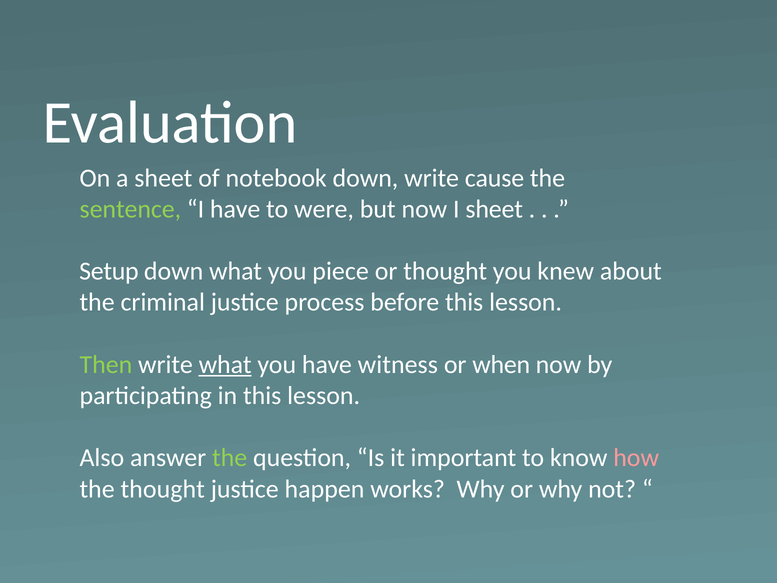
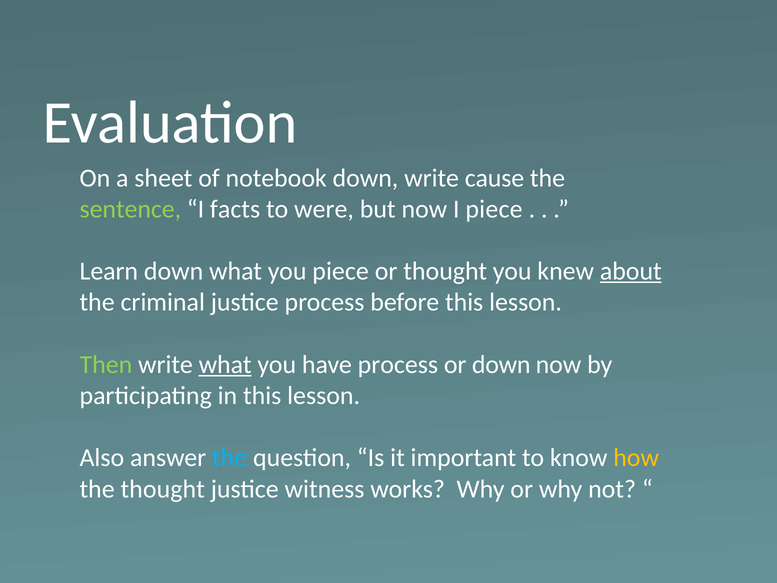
I have: have -> facts (235, 209)
I sheet: sheet -> piece (494, 209)
Setup: Setup -> Learn (109, 271)
about underline: none -> present (631, 271)
have witness: witness -> process (398, 364)
or when: when -> down (501, 364)
the colour: light green -> light blue (230, 458)
how colour: pink -> yellow (636, 458)
happen: happen -> witness (324, 489)
